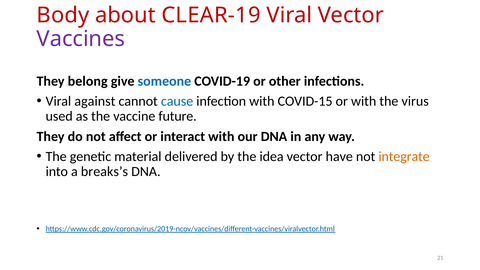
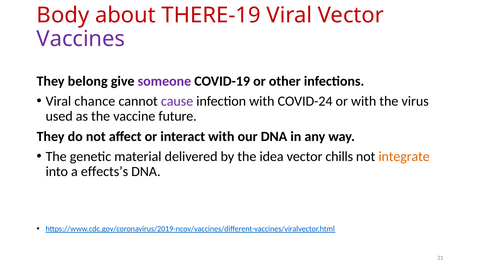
CLEAR-19: CLEAR-19 -> THERE-19 (211, 15)
someone colour: blue -> purple (164, 81)
against: against -> chance (95, 101)
cause colour: blue -> purple (177, 101)
COVID-15: COVID-15 -> COVID-24 (305, 101)
have: have -> chills (339, 157)
breaks’s: breaks’s -> effects’s (105, 172)
